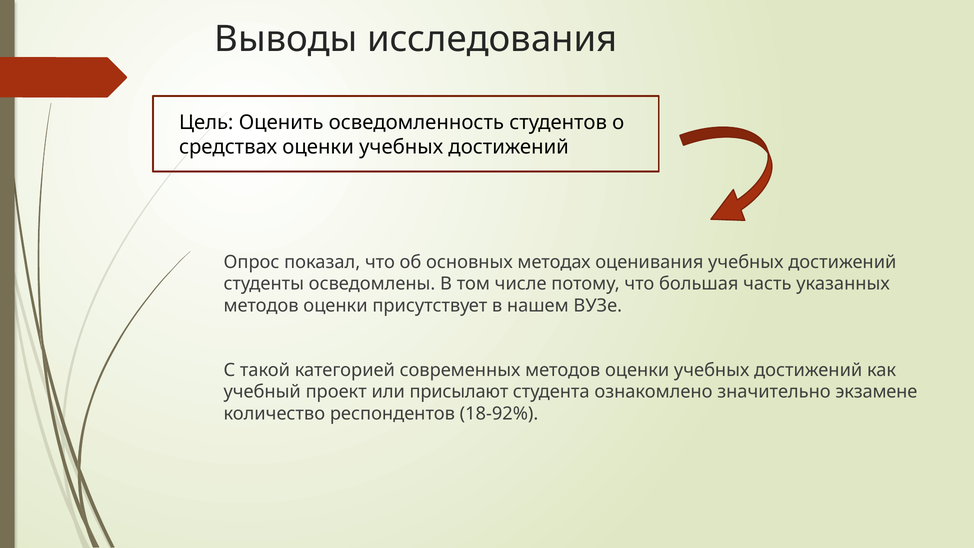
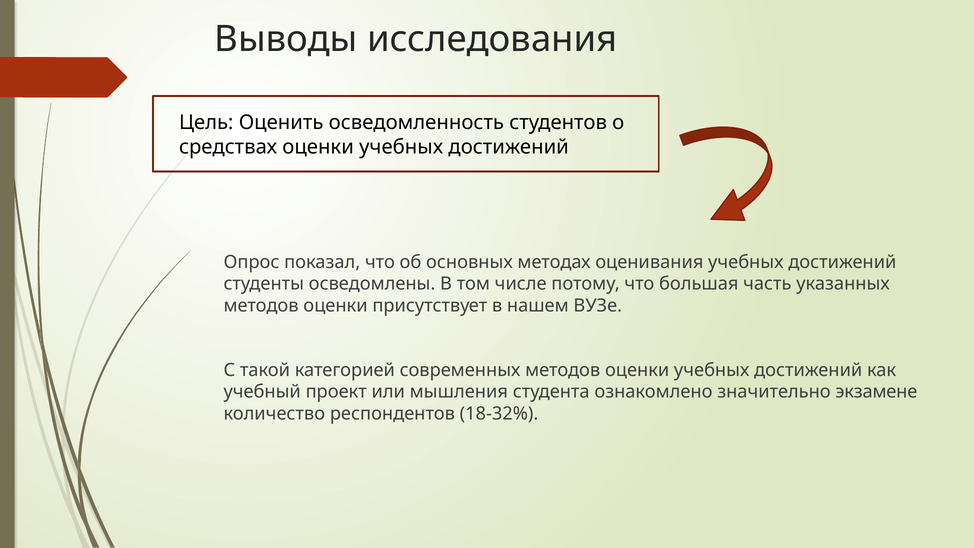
присылают: присылают -> мышления (459, 392)
18-92%: 18-92% -> 18-32% (499, 414)
